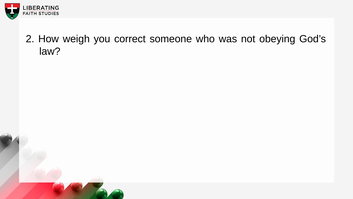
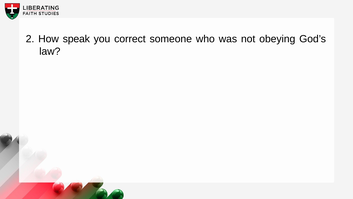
weigh: weigh -> speak (76, 39)
